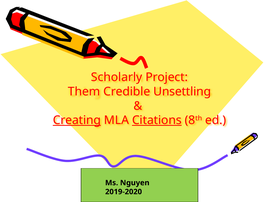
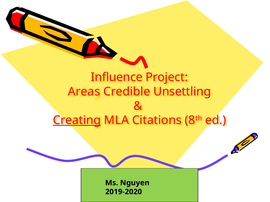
Scholarly: Scholarly -> Influence (117, 77)
Them: Them -> Areas (84, 92)
Citations underline: present -> none (157, 121)
